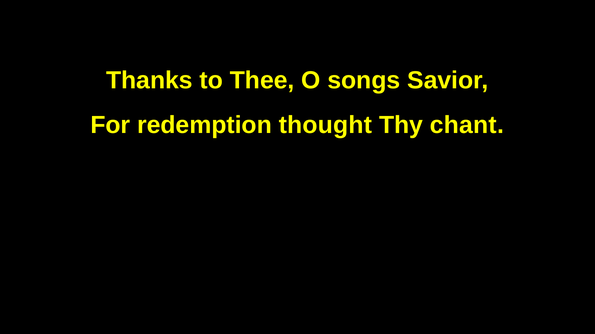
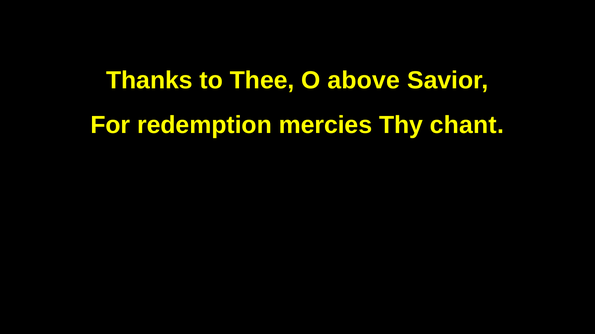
songs: songs -> above (364, 81)
thought: thought -> mercies (325, 125)
